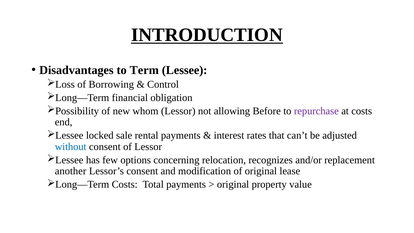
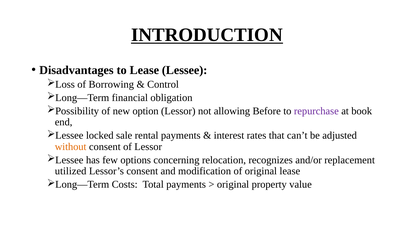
to Term: Term -> Lease (144, 70)
whom: whom -> option (146, 111)
at costs: costs -> book (362, 111)
without colour: blue -> orange (71, 147)
another: another -> utilized (71, 171)
